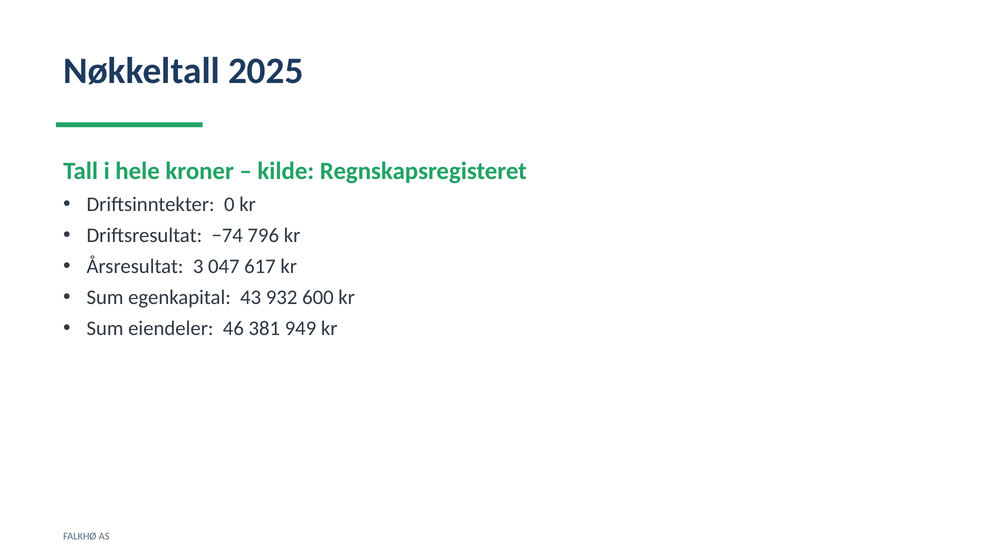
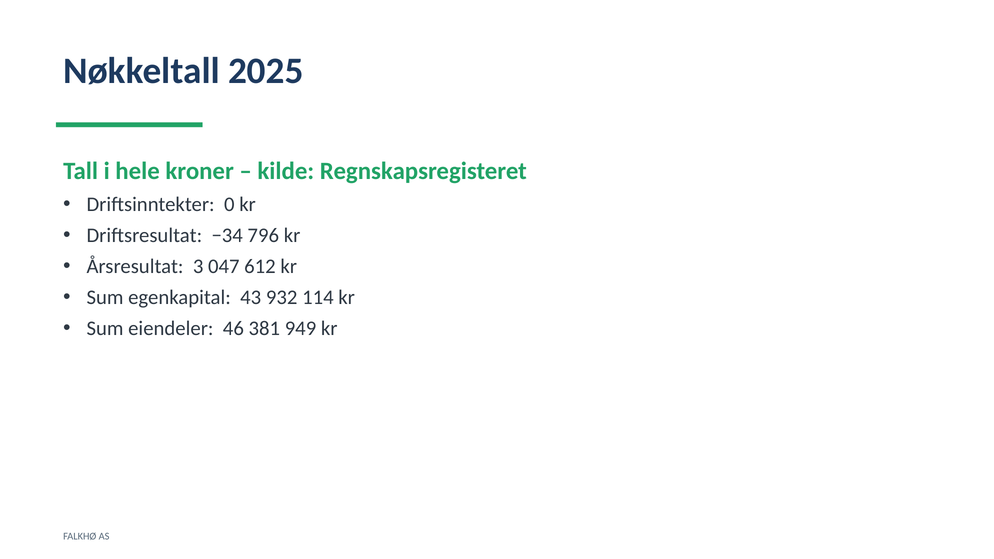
−74: −74 -> −34 (227, 235)
617: 617 -> 612 (260, 267)
600: 600 -> 114 (318, 298)
